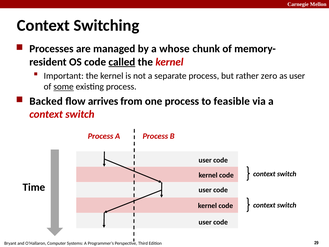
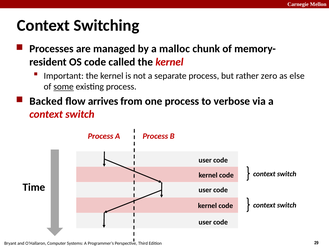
whose: whose -> malloc (174, 49)
called underline: present -> none (122, 62)
as user: user -> else (297, 76)
feasible: feasible -> verbose (232, 101)
